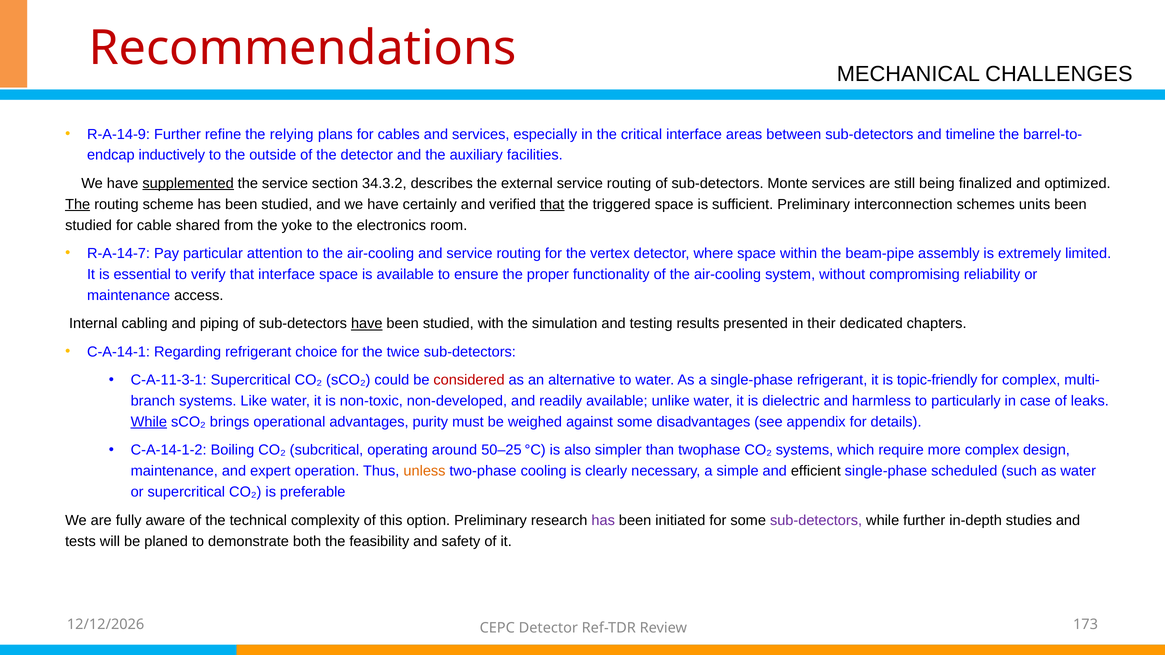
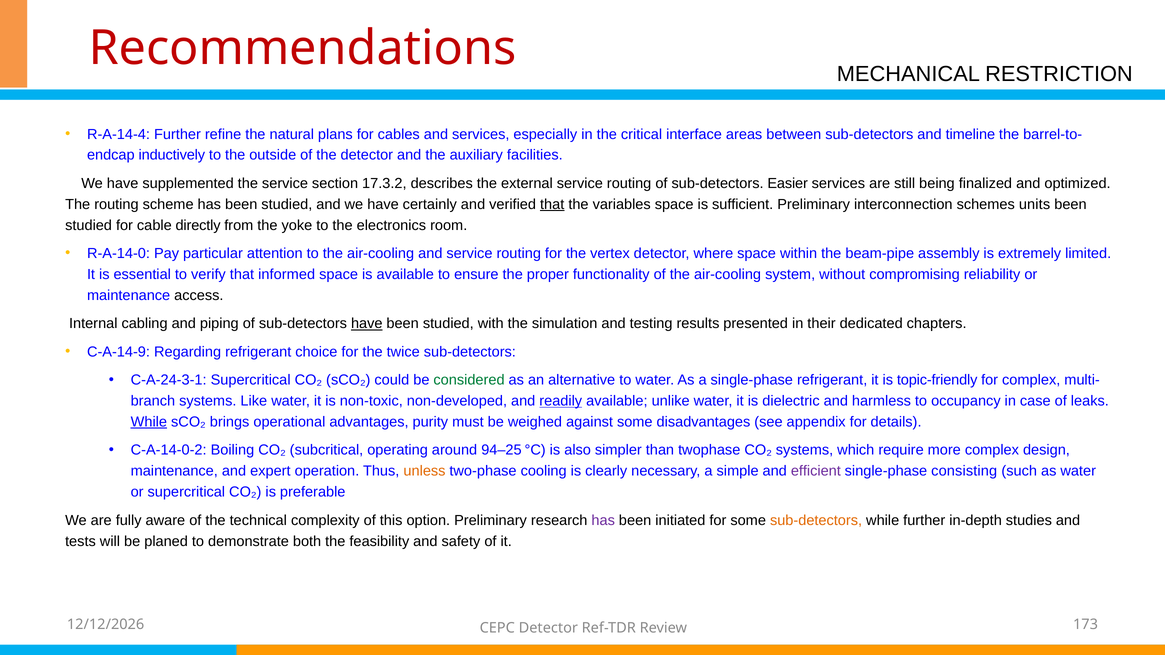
CHALLENGES: CHALLENGES -> RESTRICTION (1059, 74)
R-A-14-9: R-A-14-9 -> R-A-14-4 (119, 134)
relying: relying -> natural (292, 134)
supplemented underline: present -> none (188, 183)
34.3.2: 34.3.2 -> 17.3.2 (384, 183)
Monte: Monte -> Easier (788, 183)
The underline: present -> none (78, 204)
triggered: triggered -> variables (622, 204)
shared: shared -> directly (198, 225)
R-A-14-7: R-A-14-7 -> R-A-14-0 (119, 254)
that interface: interface -> informed (287, 275)
C-A-14-1: C-A-14-1 -> C-A-14-9 (119, 352)
C-A-11-3-1: C-A-11-3-1 -> C-A-24-3-1 (169, 380)
considered colour: red -> green (469, 380)
readily underline: none -> present (561, 401)
particularly: particularly -> occupancy (966, 401)
C-A-14-1-2: C-A-14-1-2 -> C-A-14-0-2 (169, 450)
50–25: 50–25 -> 94–25 (501, 450)
efficient colour: black -> purple (816, 471)
scheduled: scheduled -> consisting (964, 471)
sub-detectors colour: purple -> orange (816, 521)
